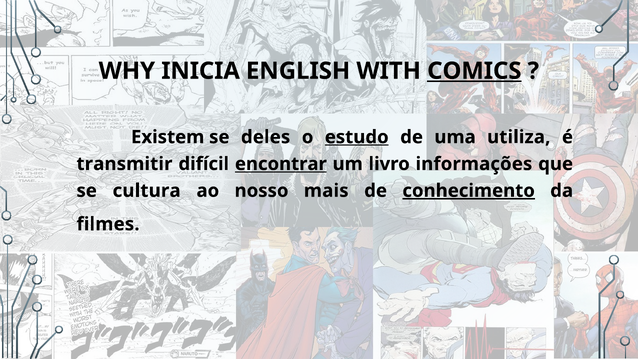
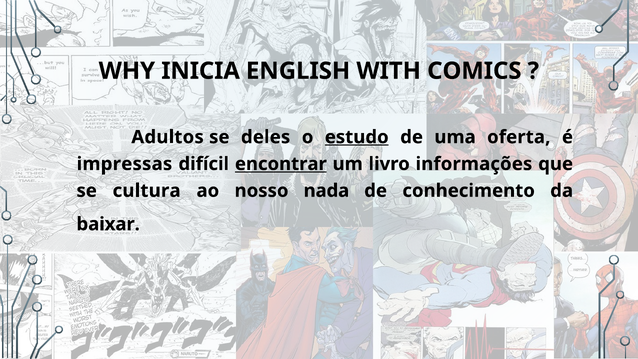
COMICS underline: present -> none (474, 71)
Existem: Existem -> Adultos (168, 137)
utiliza: utiliza -> oferta (519, 137)
transmitir: transmitir -> impressas (124, 164)
mais: mais -> nada (326, 191)
conhecimento underline: present -> none (469, 191)
filmes: filmes -> baixar (108, 224)
